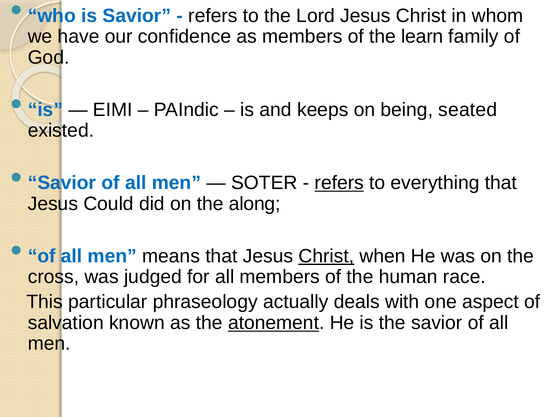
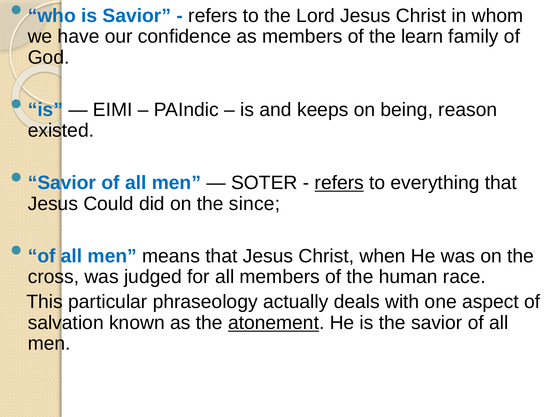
seated: seated -> reason (468, 110)
along: along -> since (255, 204)
Christ underline: present -> none (326, 256)
